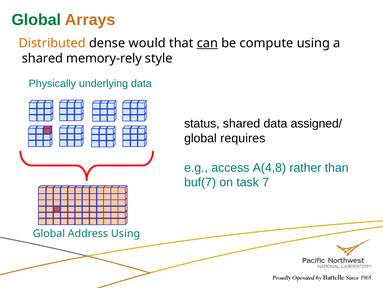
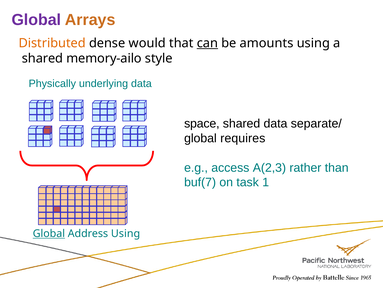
Global colour: green -> purple (36, 20)
compute: compute -> amounts (267, 43)
memory-rely: memory-rely -> memory-ailo (104, 58)
status: status -> space (202, 123)
assigned/: assigned/ -> separate/ (316, 123)
A(4,8: A(4,8 -> A(2,3 (269, 167)
7: 7 -> 1 (266, 182)
Global underline: none -> present (49, 233)
